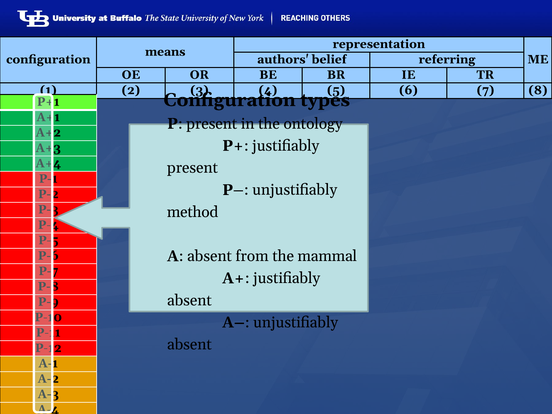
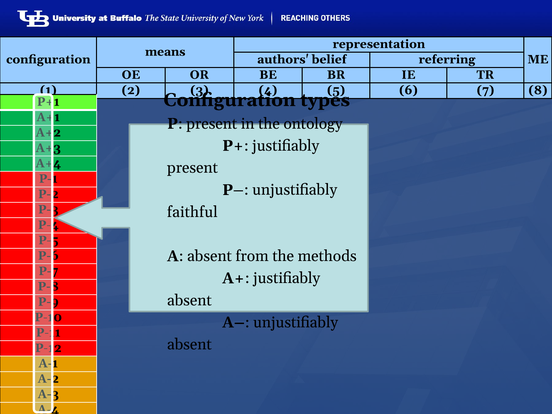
method: method -> faithful (192, 212)
mammal: mammal -> methods (327, 256)
